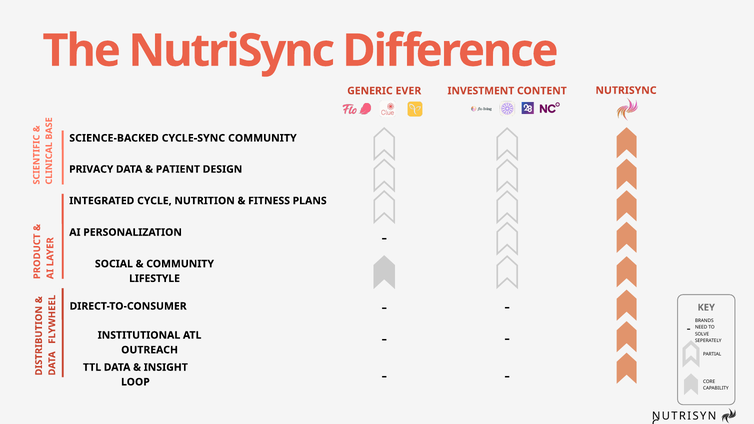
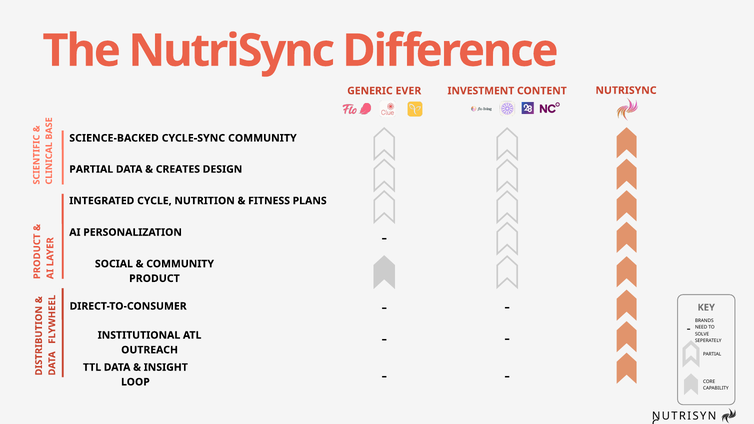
PRIVACY: PRIVACY -> PARTIAL (91, 169)
PATIENT: PATIENT -> CREATES (178, 169)
LIFESTYLE: LIFESTYLE -> PRODUCT (154, 279)
